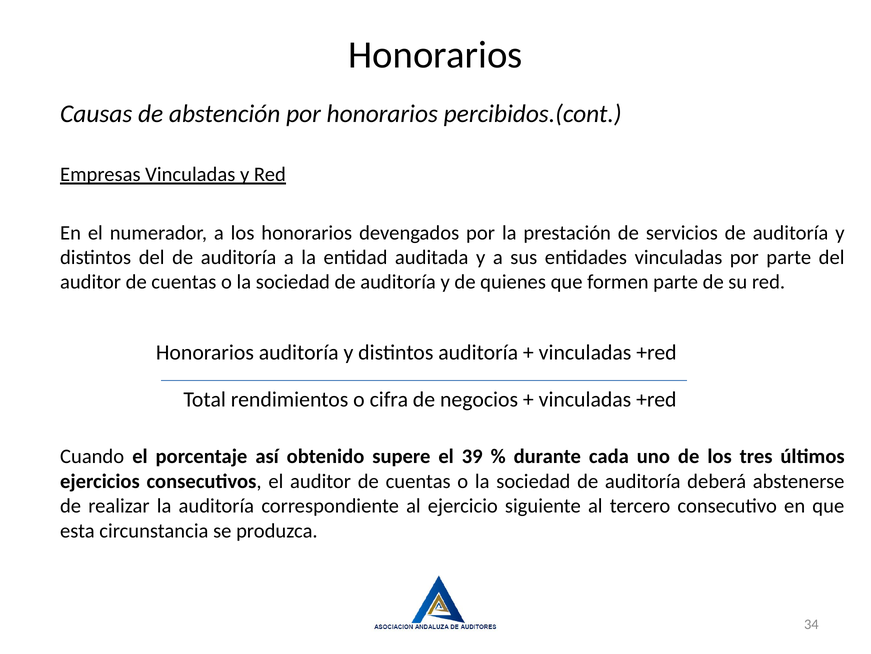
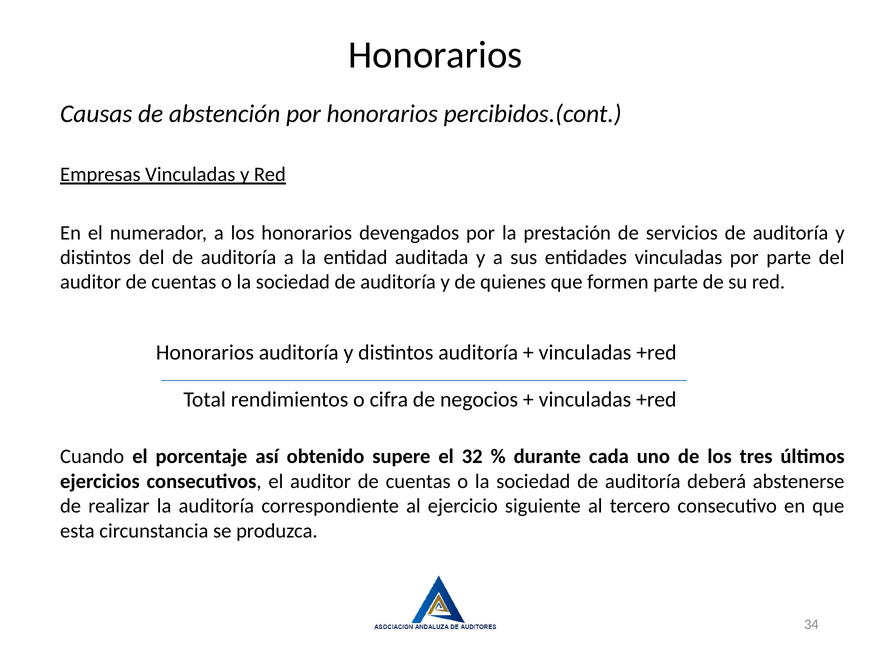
39: 39 -> 32 (472, 456)
